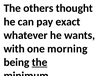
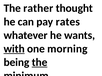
others: others -> rather (38, 8)
exact: exact -> rates (68, 22)
with underline: none -> present (14, 49)
